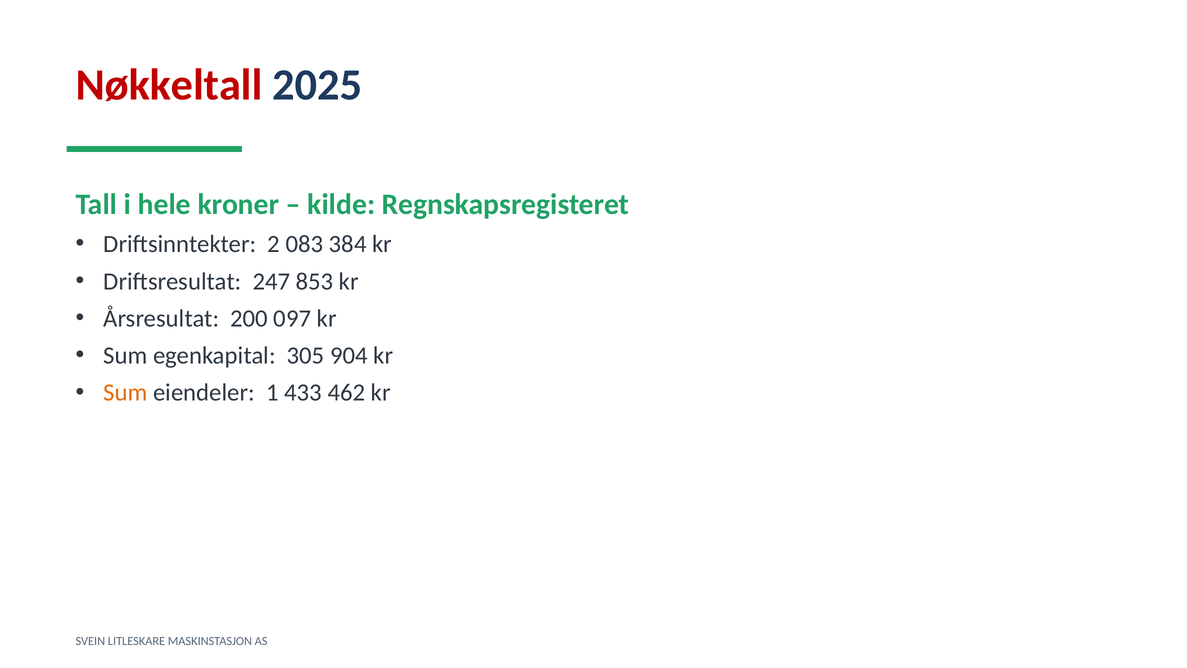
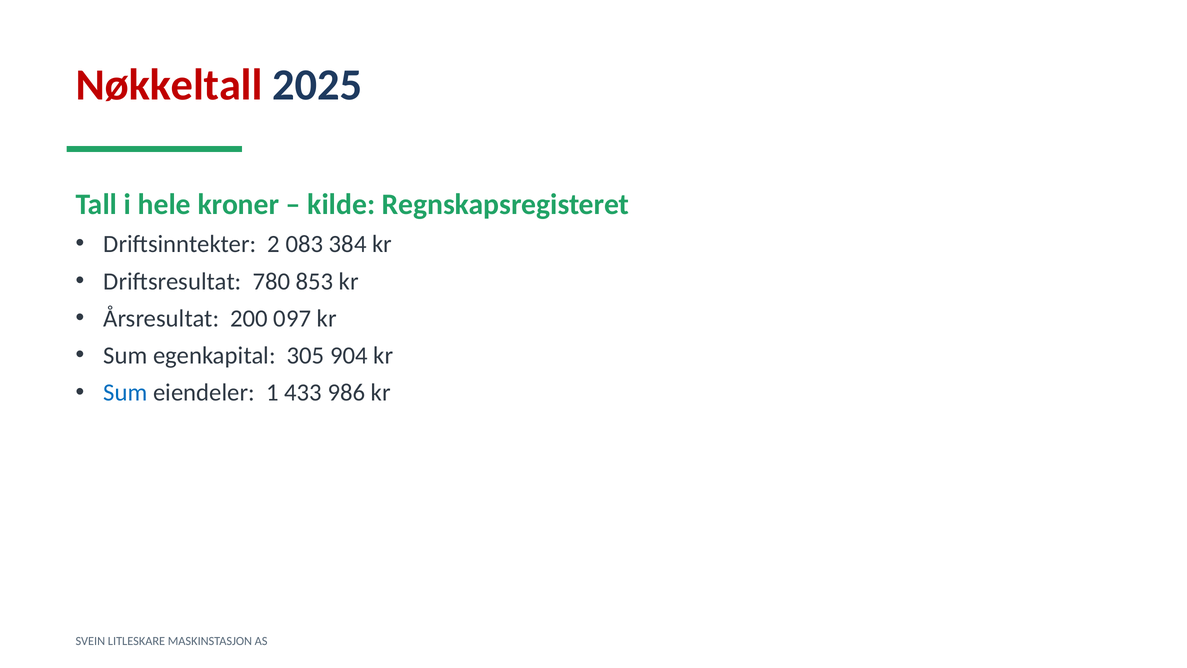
247: 247 -> 780 (271, 281)
Sum colour: orange -> blue (125, 393)
462: 462 -> 986 (346, 393)
